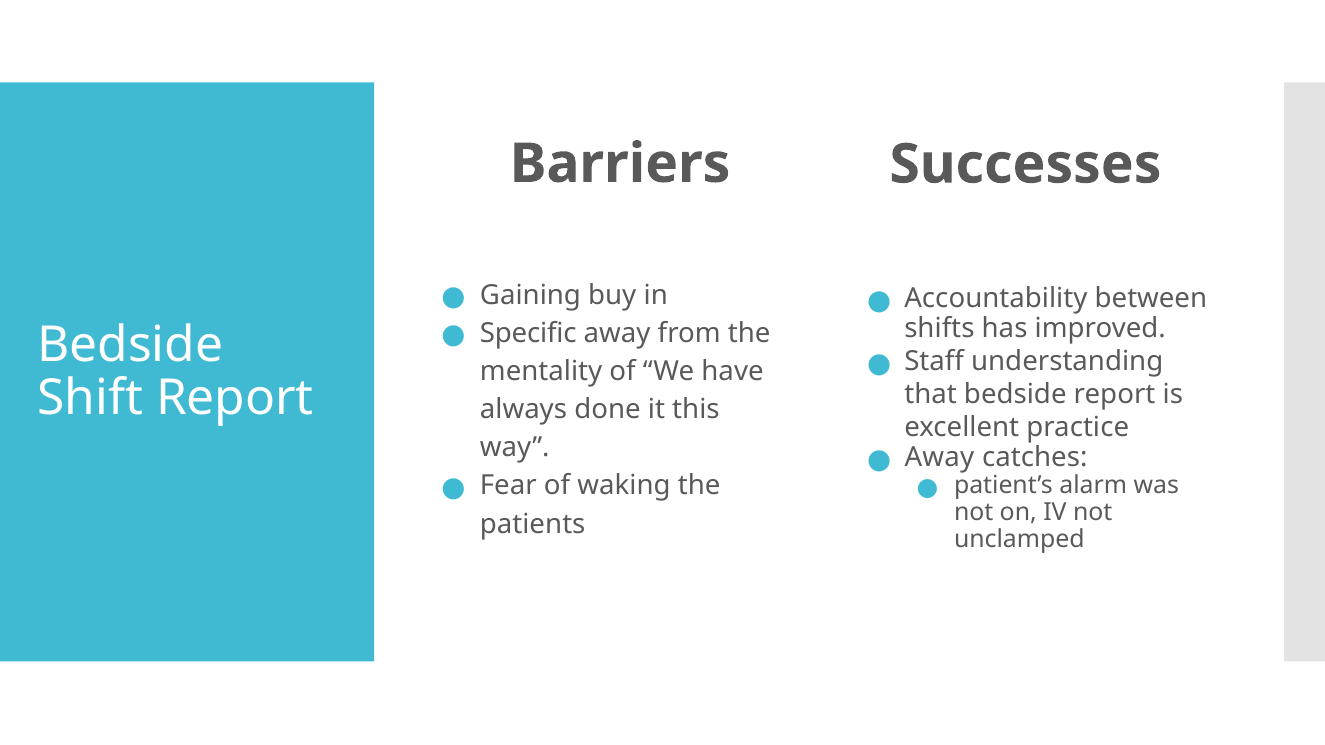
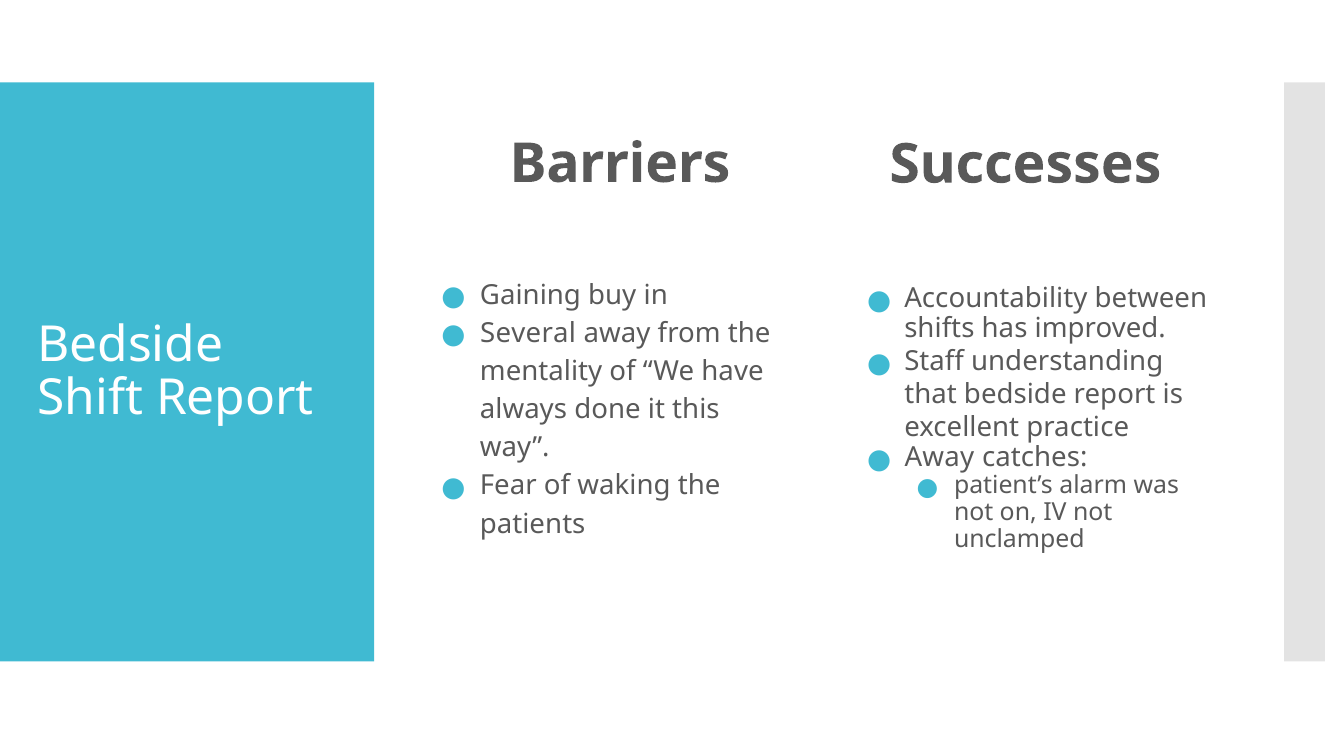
Specific: Specific -> Several (528, 333)
